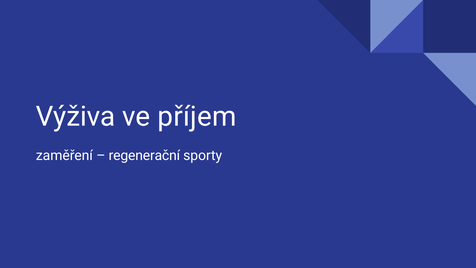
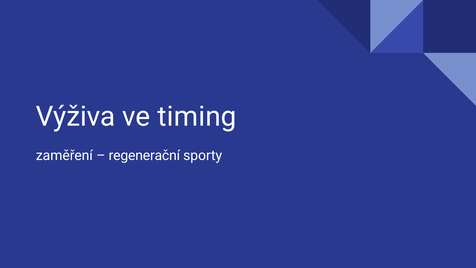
příjem: příjem -> timing (197, 117)
